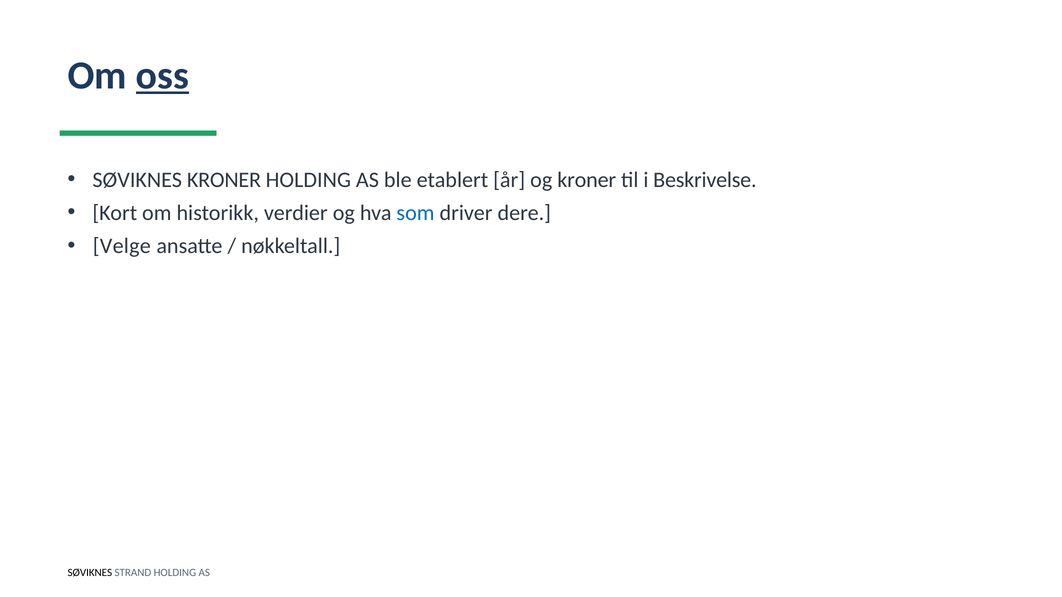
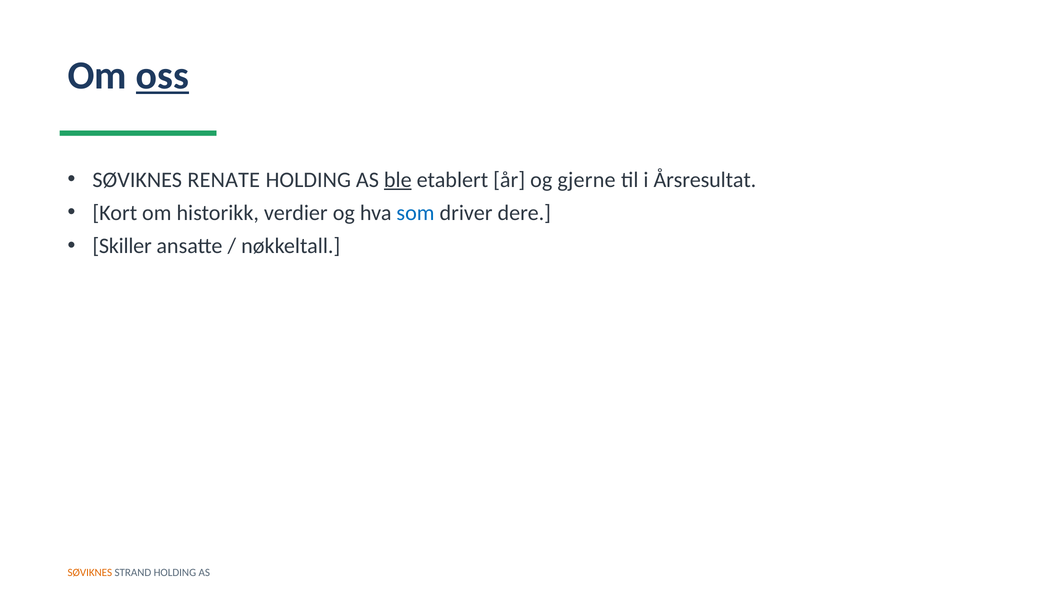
SØVIKNES KRONER: KRONER -> RENATE (224, 180)
ble underline: none -> present (398, 180)
og kroner: kroner -> gjerne (587, 180)
Beskrivelse: Beskrivelse -> Årsresultat (705, 180)
Velge: Velge -> Skiller (122, 246)
SØVIKNES colour: black -> orange (90, 573)
